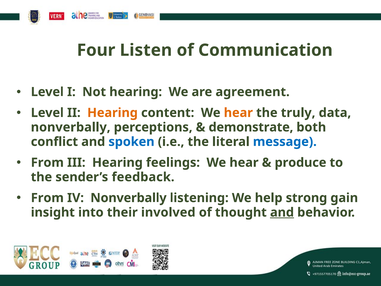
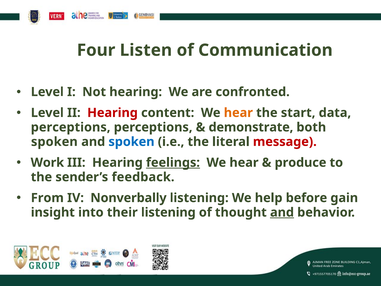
agreement: agreement -> confronted (253, 92)
Hearing colour: orange -> red (112, 113)
truly: truly -> start (298, 113)
nonverbally: nonverbally -> perceptions (71, 127)
conflict: conflict -> spoken (54, 142)
message colour: blue -> red (285, 142)
From: From -> Work (47, 162)
feelings underline: none -> present (173, 162)
strong: strong -> before (306, 198)
their involved: involved -> listening (168, 212)
